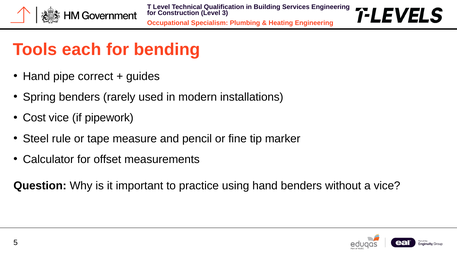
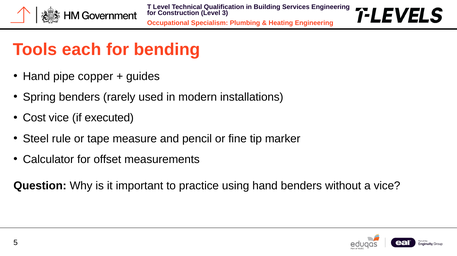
correct: correct -> copper (96, 76)
pipework: pipework -> executed (109, 118)
